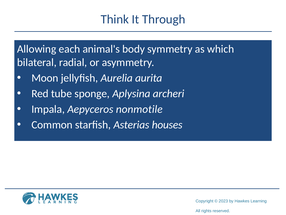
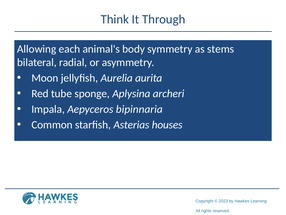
which: which -> stems (221, 49)
nonmotile: nonmotile -> bipinnaria (139, 109)
